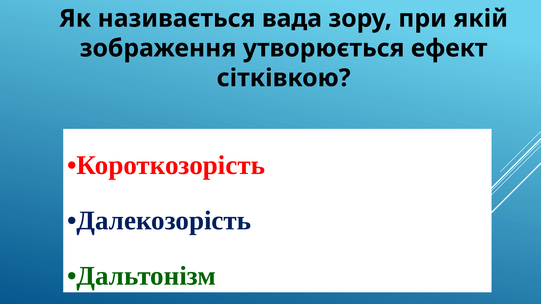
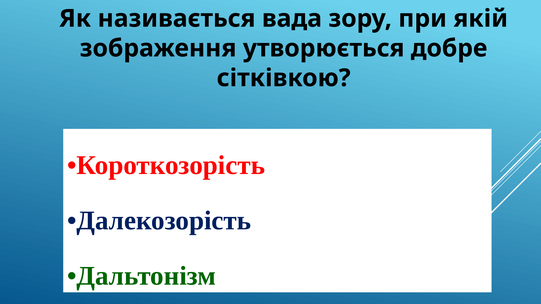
ефект: ефект -> добре (449, 48)
